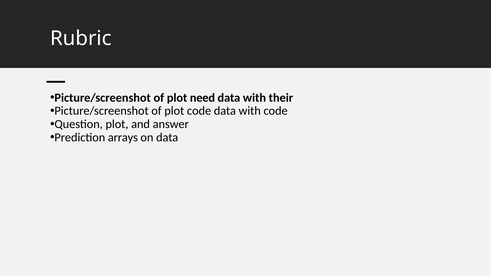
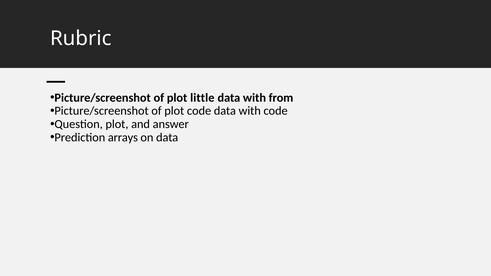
need: need -> little (202, 98)
their: their -> from (281, 98)
